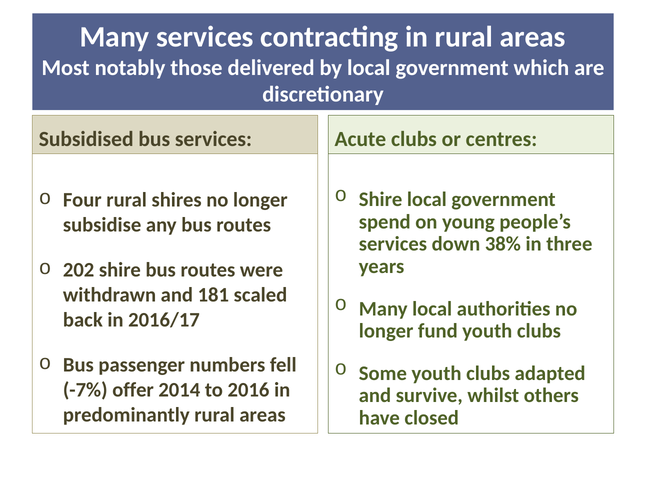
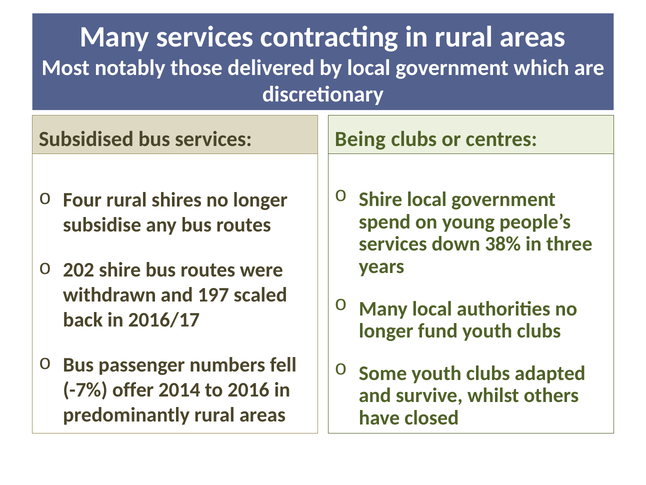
Acute: Acute -> Being (360, 139)
181: 181 -> 197 (213, 295)
